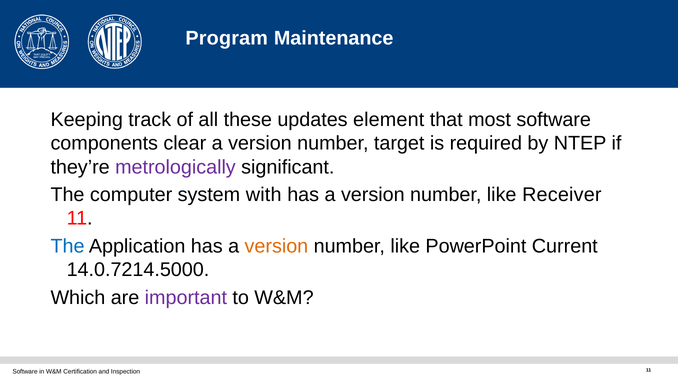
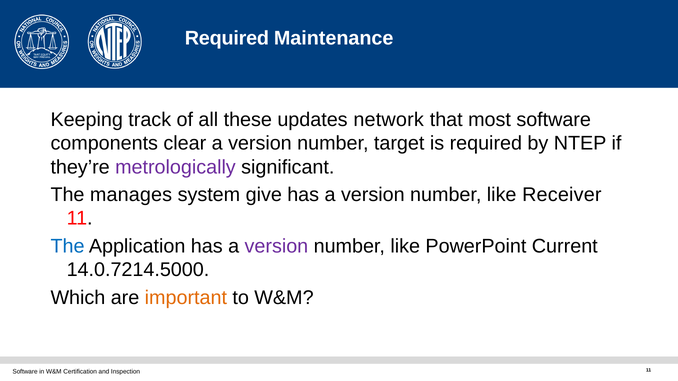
Program: Program -> Required (227, 38)
element: element -> network (389, 120)
computer: computer -> manages (131, 195)
with: with -> give (264, 195)
version colour: orange -> purple (276, 246)
important colour: purple -> orange (186, 298)
